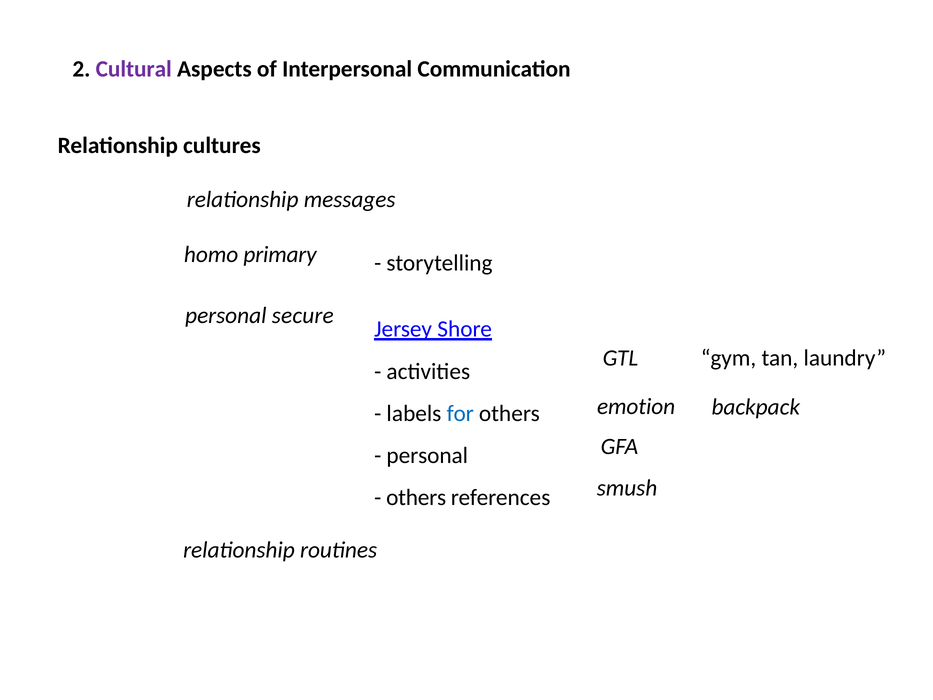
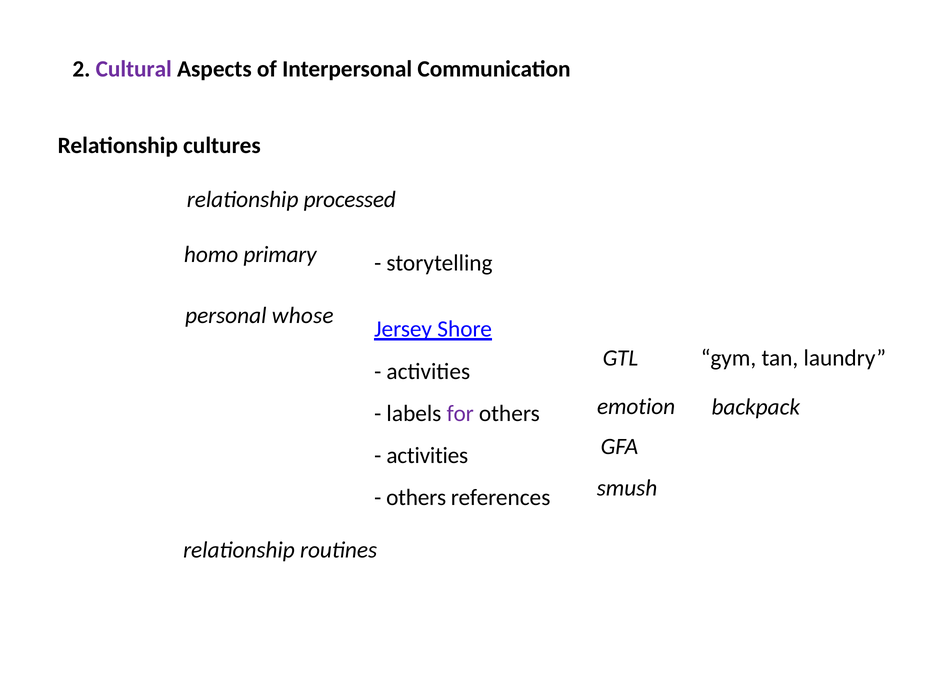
messages: messages -> processed (350, 200)
secure: secure -> whose (303, 315)
for colour: blue -> purple (460, 413)
personal: personal -> activities (427, 455)
